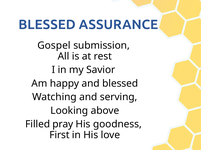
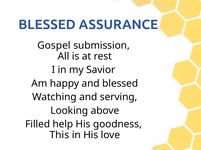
pray: pray -> help (63, 125)
First: First -> This (59, 136)
